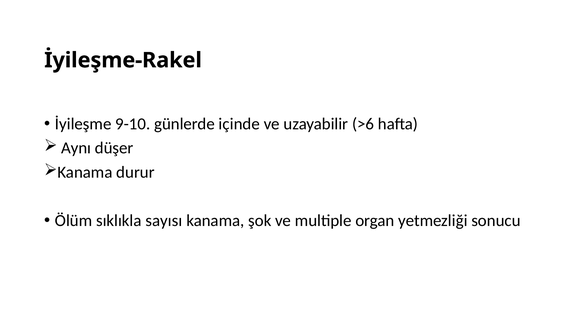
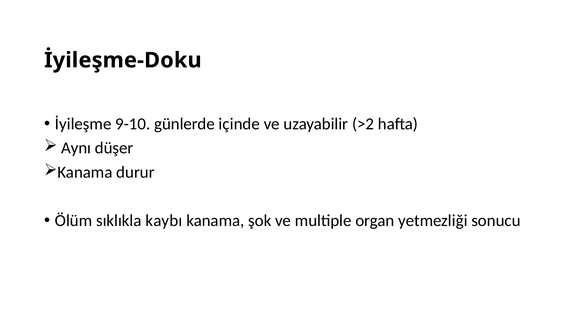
İyileşme-Rakel: İyileşme-Rakel -> İyileşme-Doku (123, 60)
>6: >6 -> >2 (363, 124)
sayısı: sayısı -> kaybı (164, 221)
